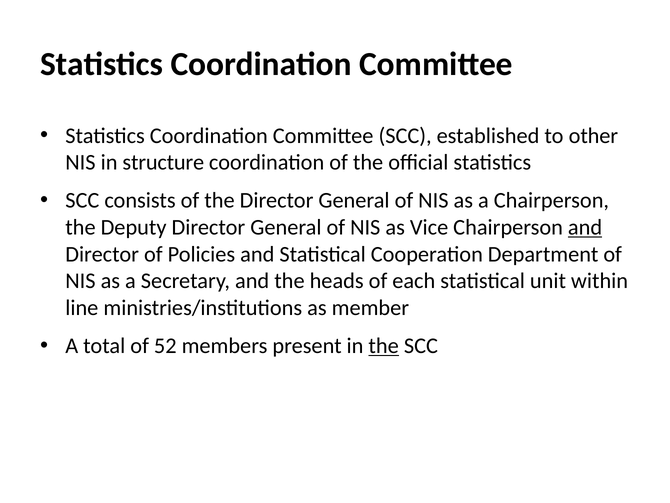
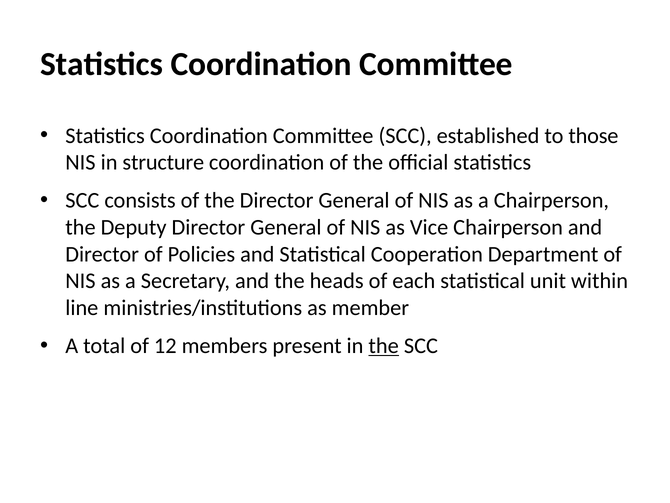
other: other -> those (593, 136)
and underline: present -> none (585, 227)
52: 52 -> 12 (165, 346)
